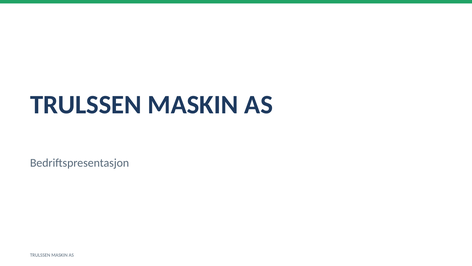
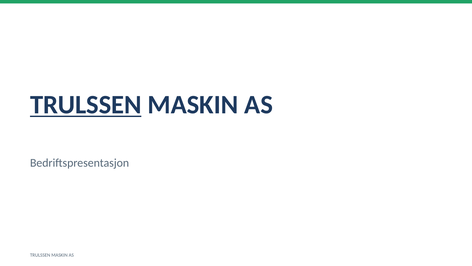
TRULSSEN underline: none -> present (86, 105)
